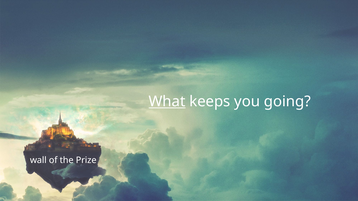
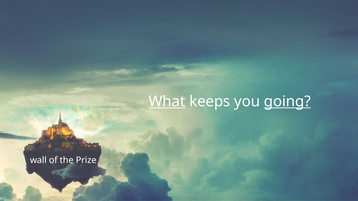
going underline: none -> present (287, 102)
